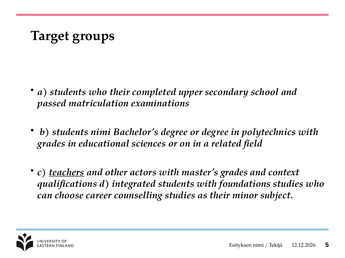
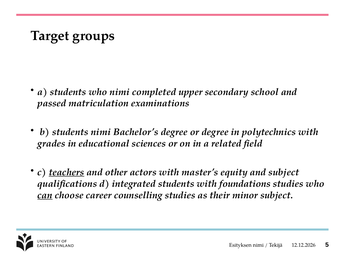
who their: their -> nimi (120, 92)
master’s grades: grades -> equity (234, 173)
and context: context -> subject (284, 173)
can underline: none -> present (45, 196)
